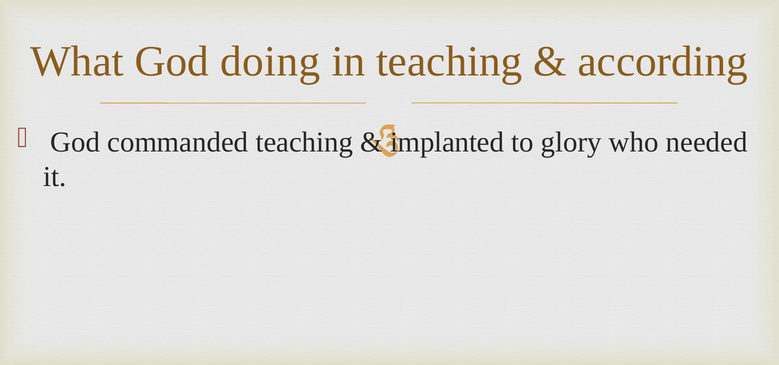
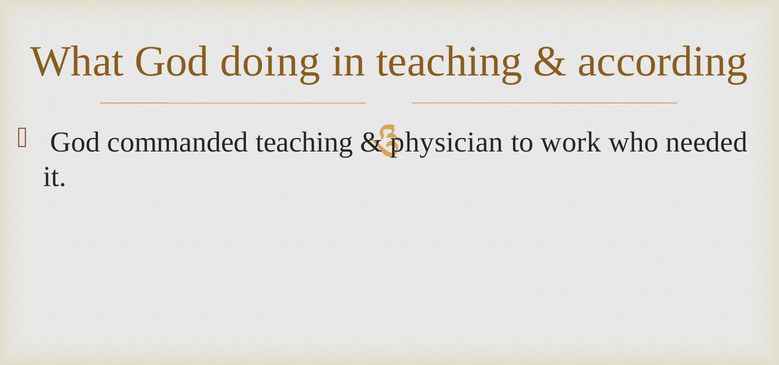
implanted: implanted -> physician (447, 142)
glory: glory -> work (571, 142)
